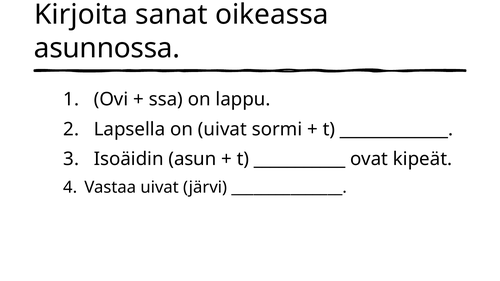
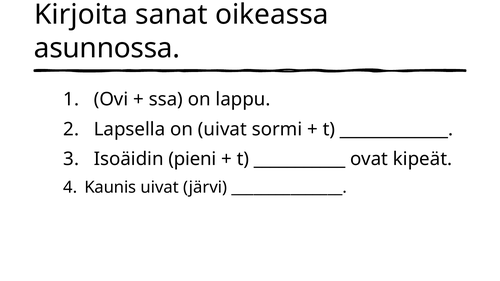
asun: asun -> pieni (192, 159)
Vastaa: Vastaa -> Kaunis (110, 188)
